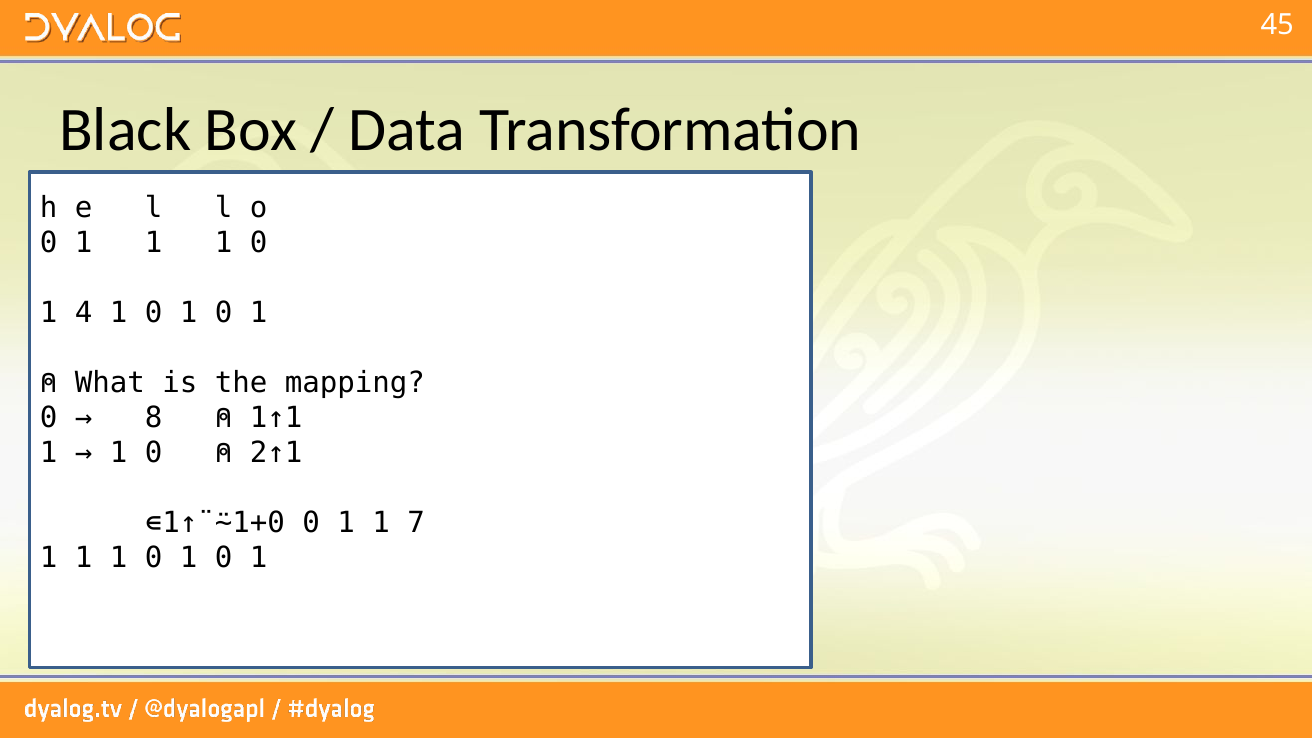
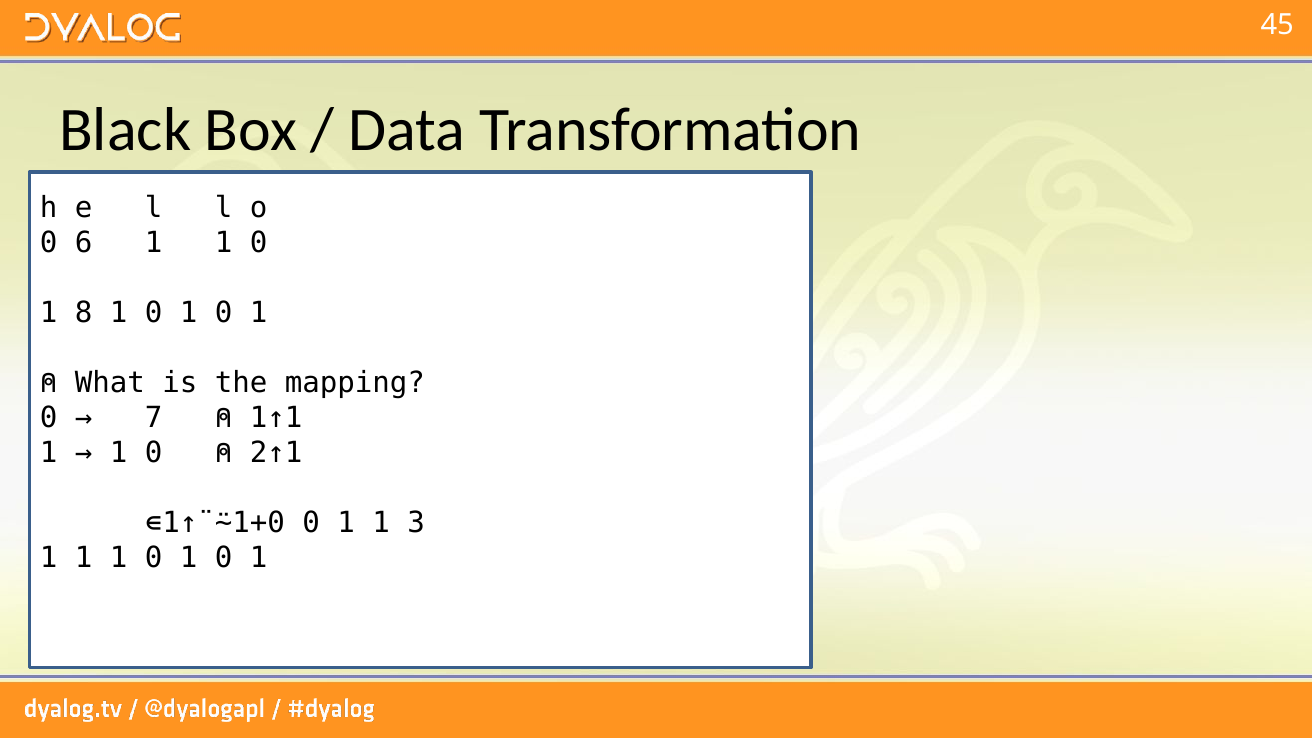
1: 1 -> 6 (84, 243)
4: 4 -> 8 (84, 313)
8: 8 -> 7 (154, 418)
7: 7 -> 3 (416, 523)
